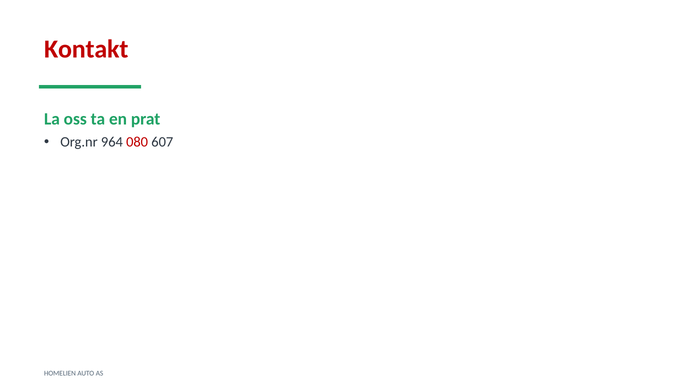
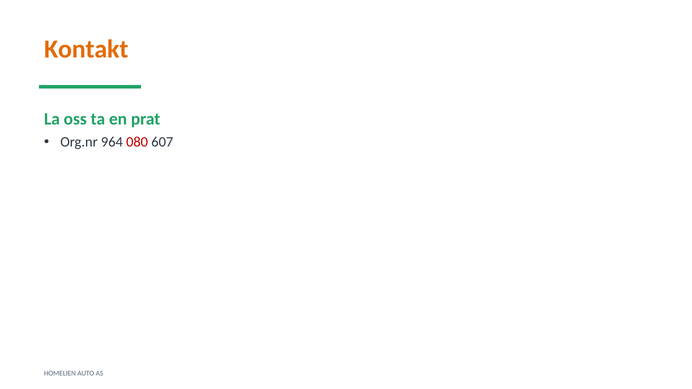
Kontakt colour: red -> orange (86, 49)
